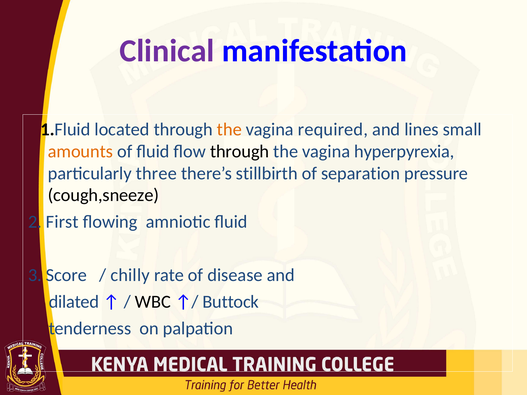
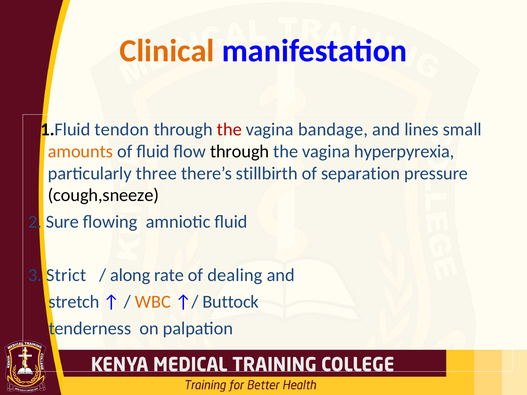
Clinical colour: purple -> orange (167, 51)
located: located -> tendon (122, 130)
the colour: orange -> red (229, 130)
required: required -> bandage (333, 130)
First: First -> Sure (62, 222)
Score: Score -> Strict (66, 275)
chilly: chilly -> along (130, 275)
disease: disease -> dealing (235, 275)
dilated: dilated -> stretch (74, 302)
WBC colour: black -> orange (153, 302)
